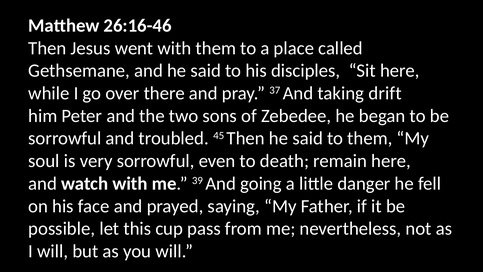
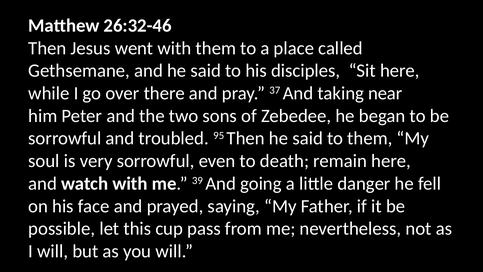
26:16-46: 26:16-46 -> 26:32-46 (138, 26)
drift: drift -> near (385, 93)
45: 45 -> 95 (219, 135)
